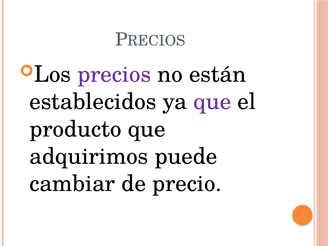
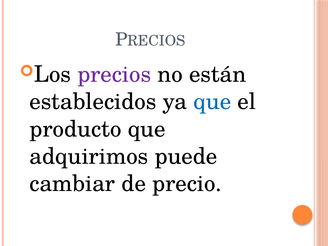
que colour: purple -> blue (212, 102)
